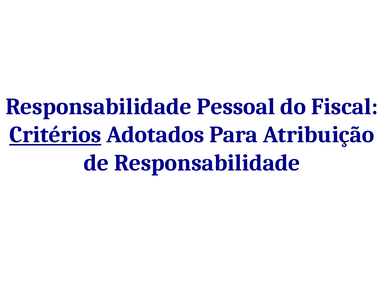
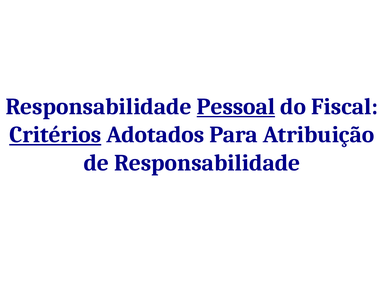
Pessoal underline: none -> present (236, 107)
